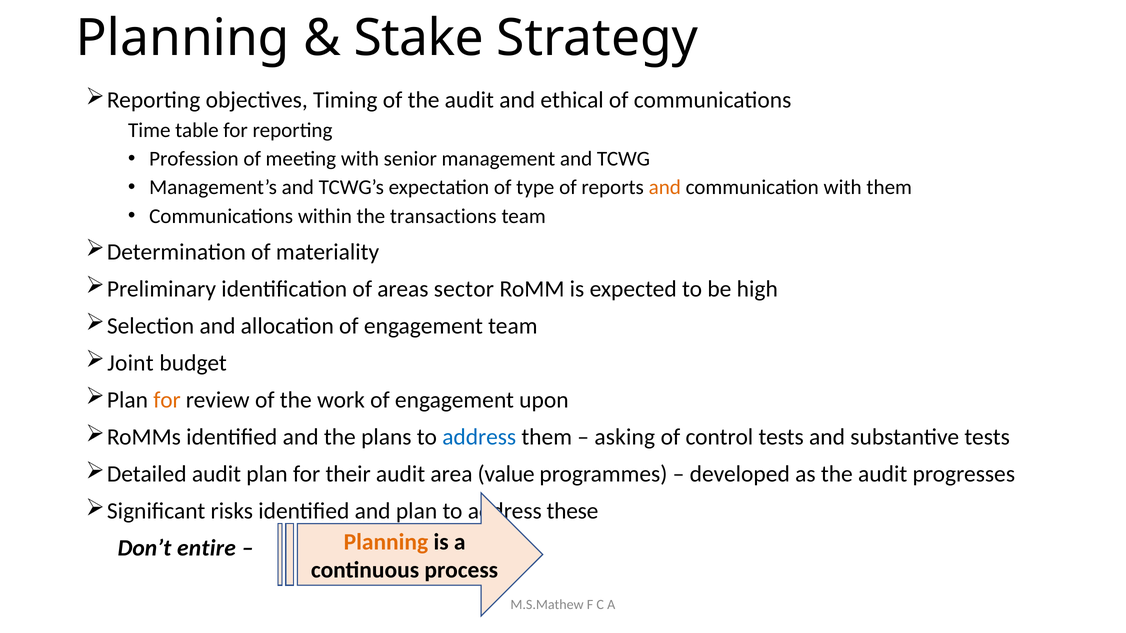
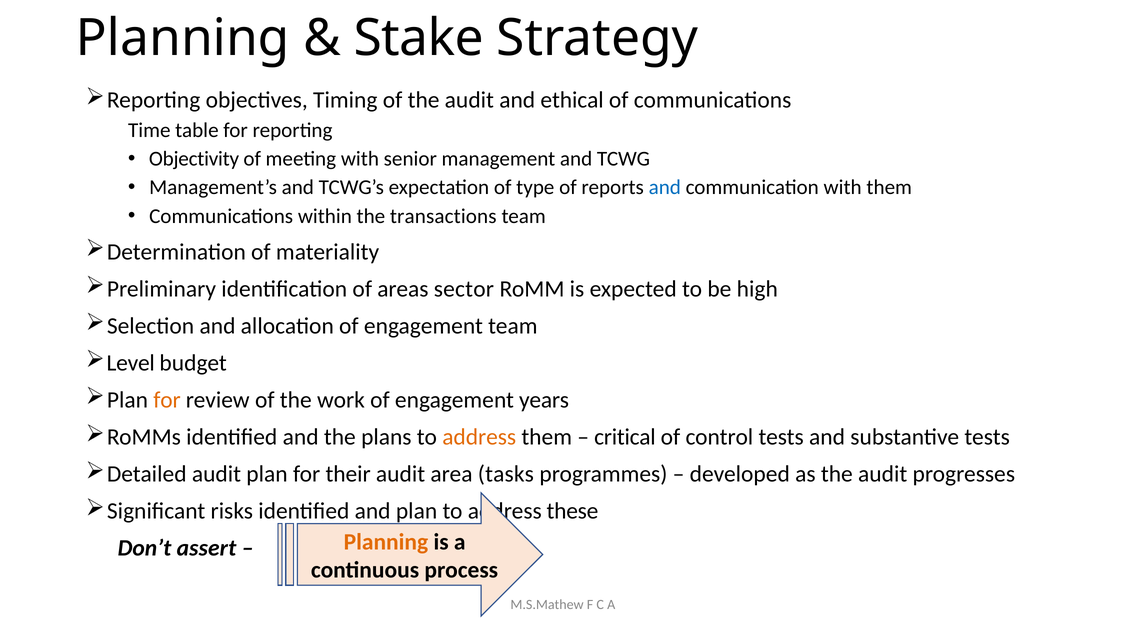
Profession: Profession -> Objectivity (194, 159)
and colour: orange -> blue (665, 188)
Joint: Joint -> Level (131, 363)
upon: upon -> years (544, 400)
address colour: blue -> orange (479, 437)
asking: asking -> critical (625, 437)
value: value -> tasks (506, 474)
entire: entire -> assert (206, 549)
